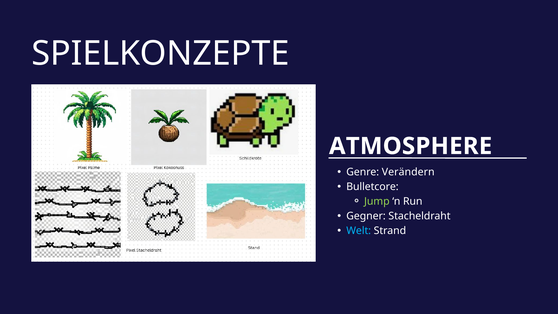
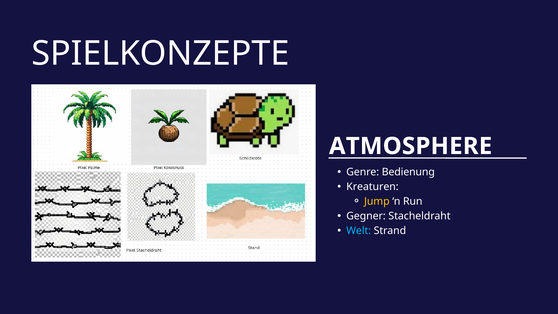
Verändern: Verändern -> Bedienung (408, 172)
Bulletcore: Bulletcore -> Kreaturen (372, 187)
Jump colour: light green -> yellow (377, 201)
